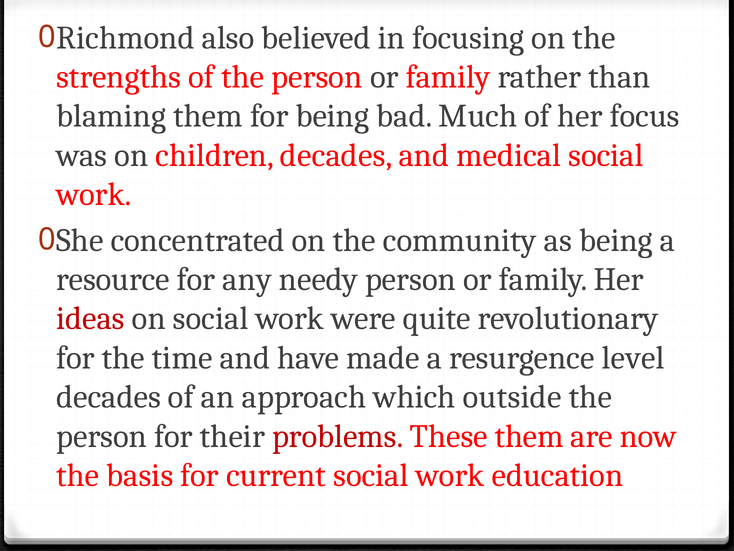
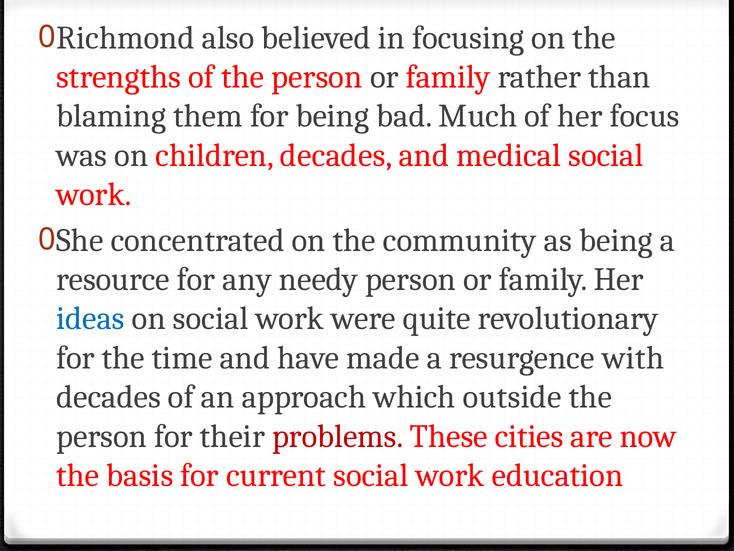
ideas colour: red -> blue (91, 318)
level: level -> with (633, 358)
These them: them -> cities (529, 436)
